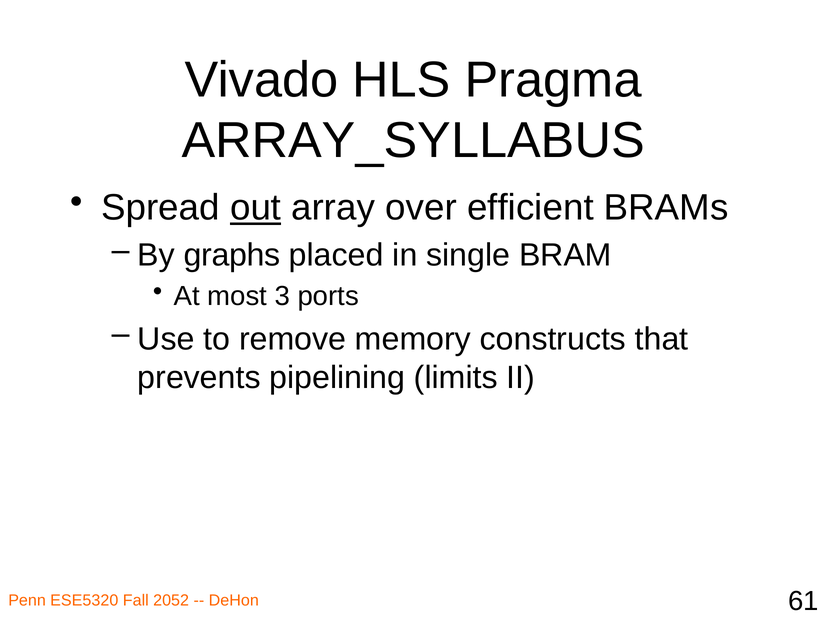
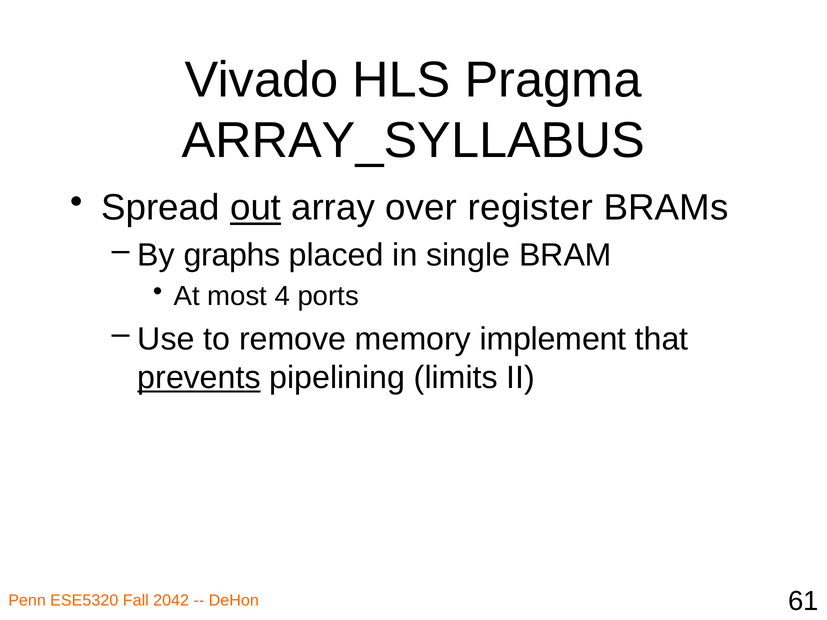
efficient: efficient -> register (530, 208)
3: 3 -> 4 (282, 296)
constructs: constructs -> implement (553, 339)
prevents underline: none -> present (199, 378)
2052: 2052 -> 2042 (171, 601)
